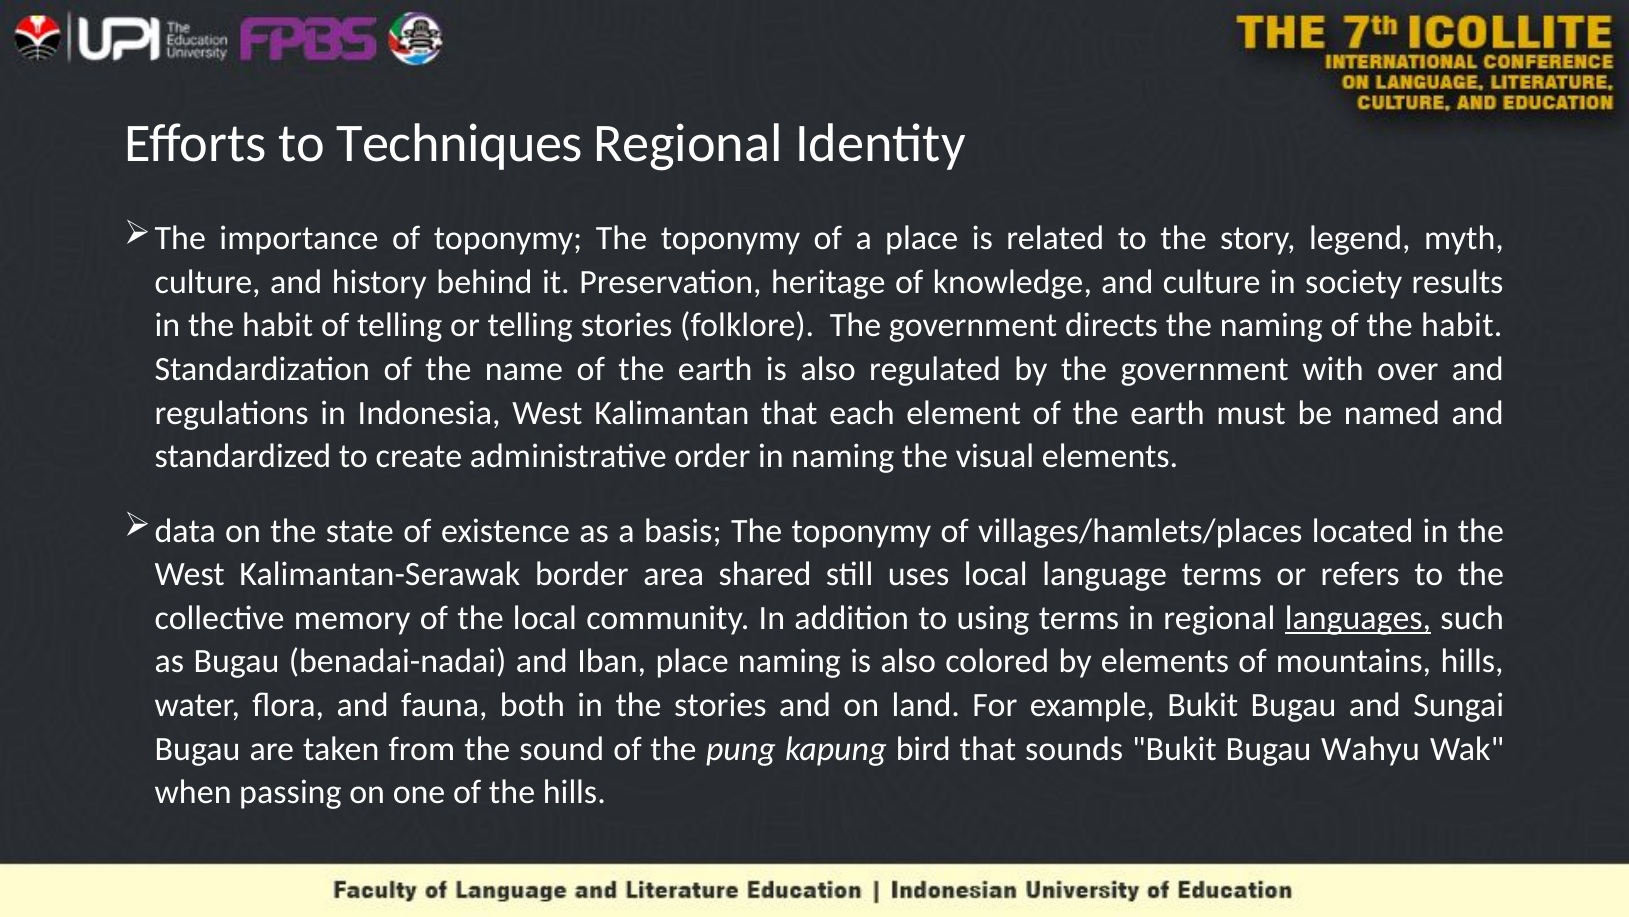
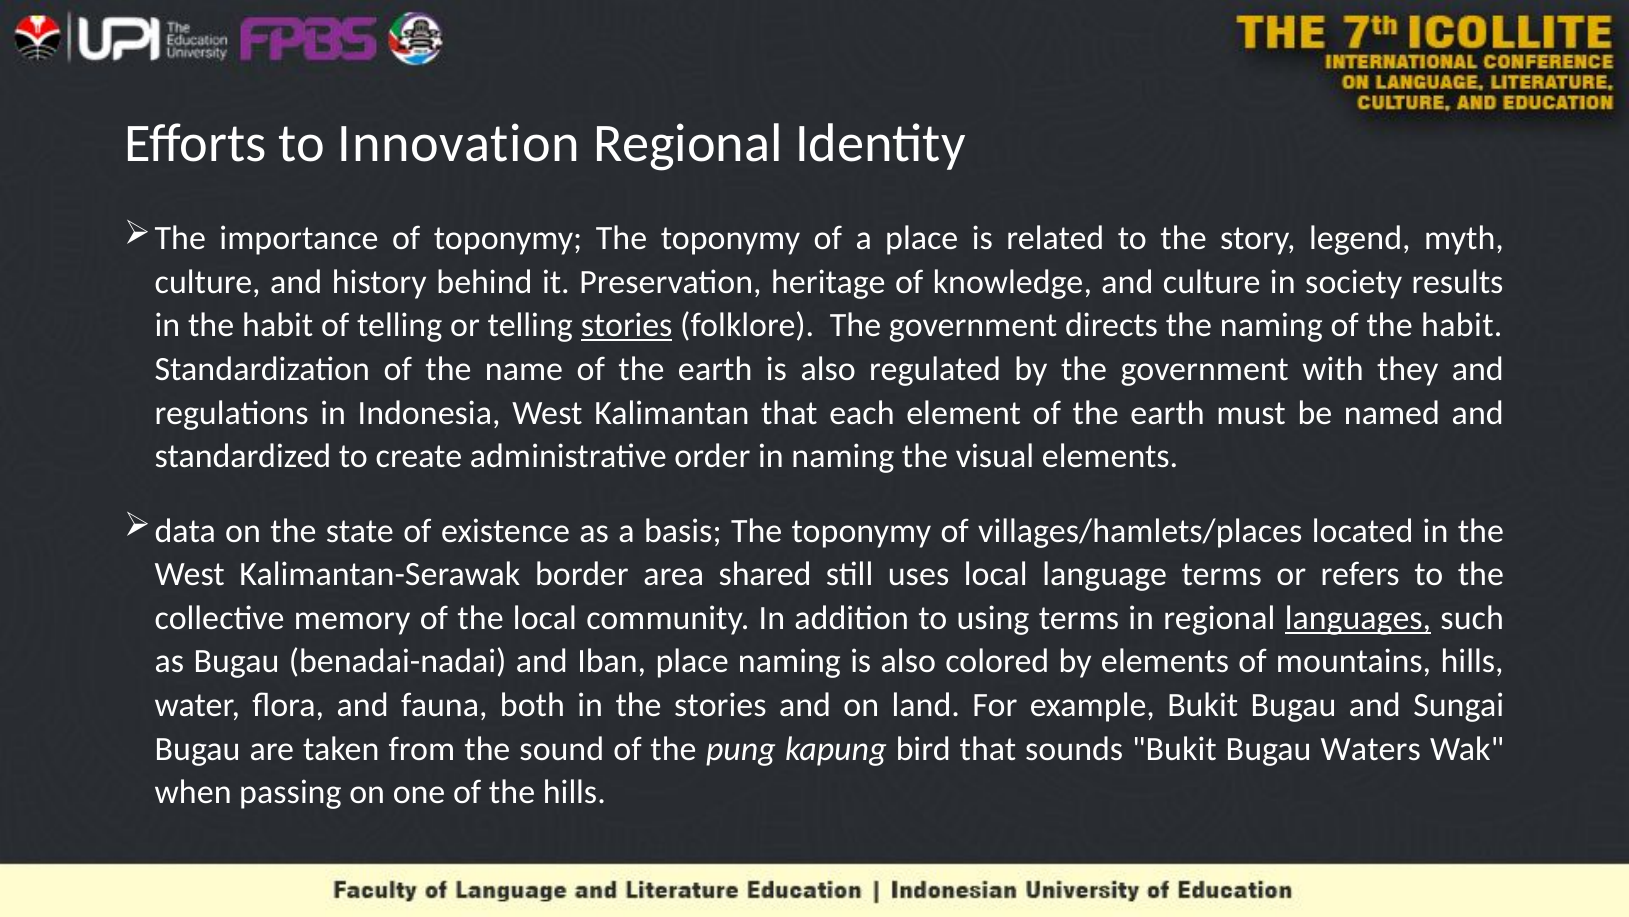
Techniques: Techniques -> Innovation (459, 143)
stories underline: none -> present (627, 325)
over: over -> they (1408, 369)
Wahyu: Wahyu -> Waters (1371, 749)
